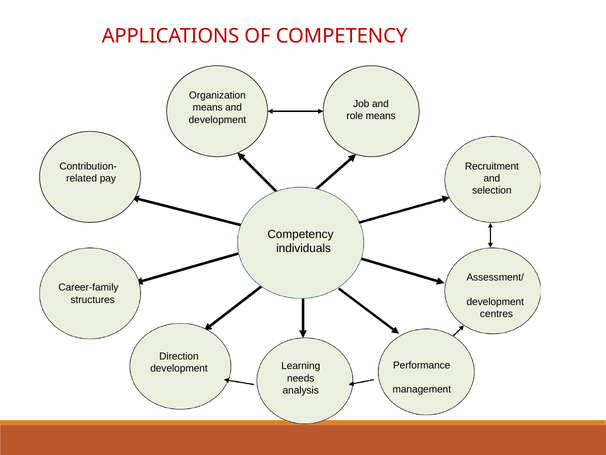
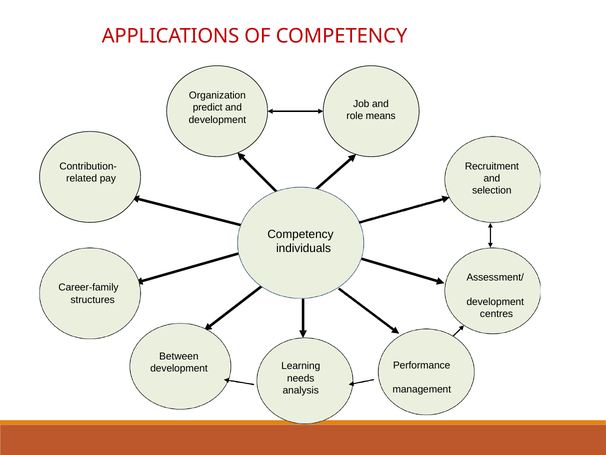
means: means -> predict (208, 107)
Direction: Direction -> Between (179, 356)
